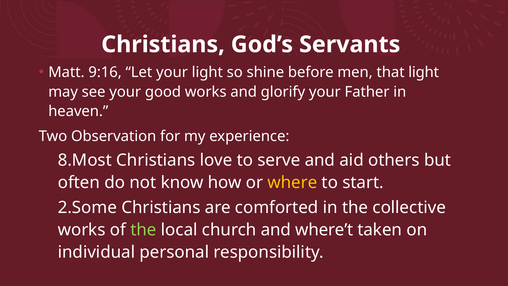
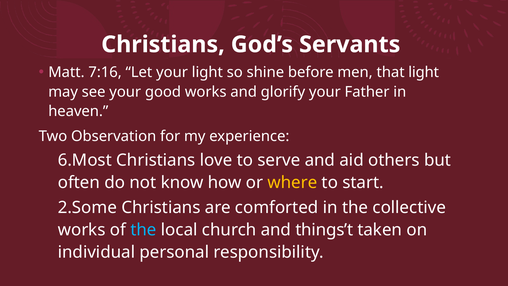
9:16: 9:16 -> 7:16 (105, 72)
8.Most: 8.Most -> 6.Most (85, 160)
the colour: light green -> light blue (143, 230)
where’t: where’t -> things’t (324, 230)
